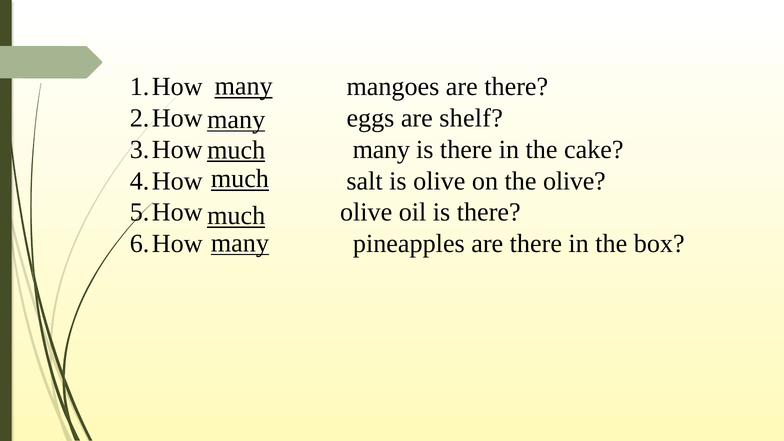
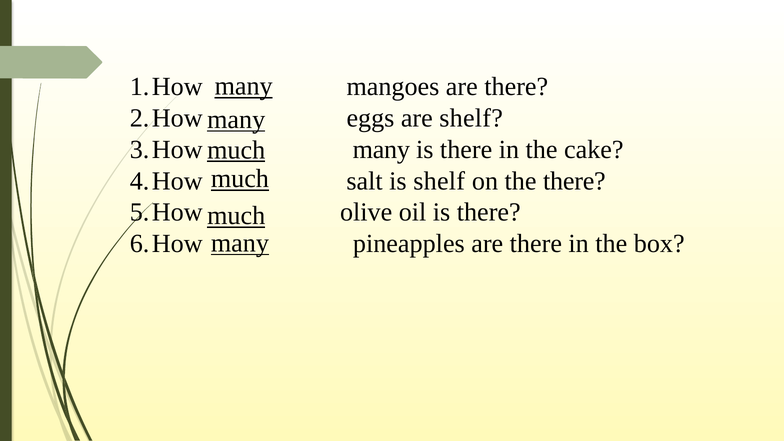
is olive: olive -> shelf (439, 181)
the olive: olive -> there (574, 181)
